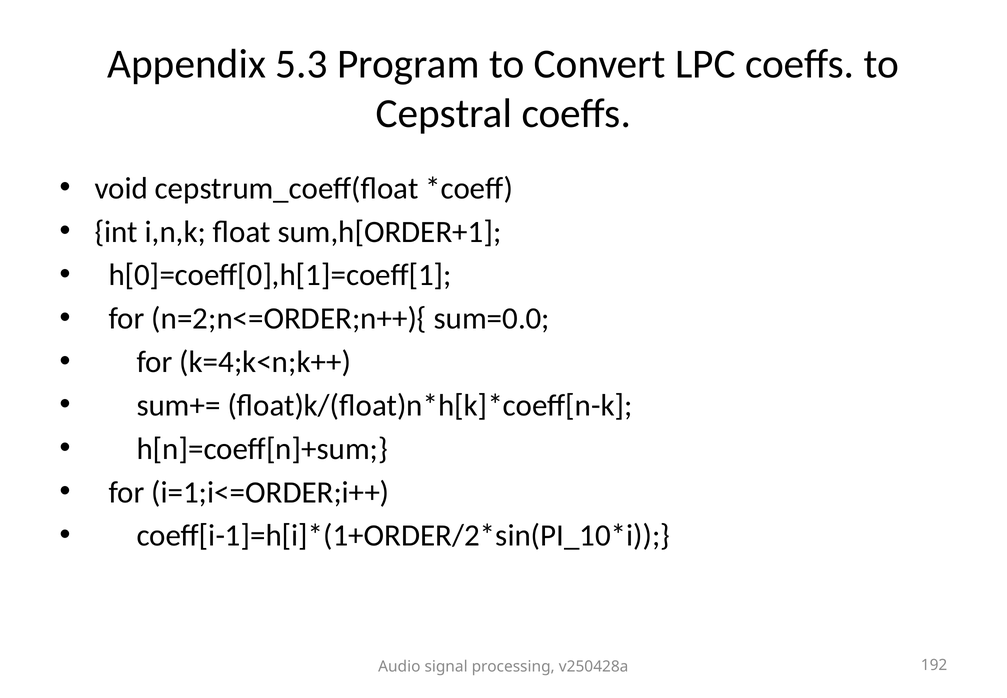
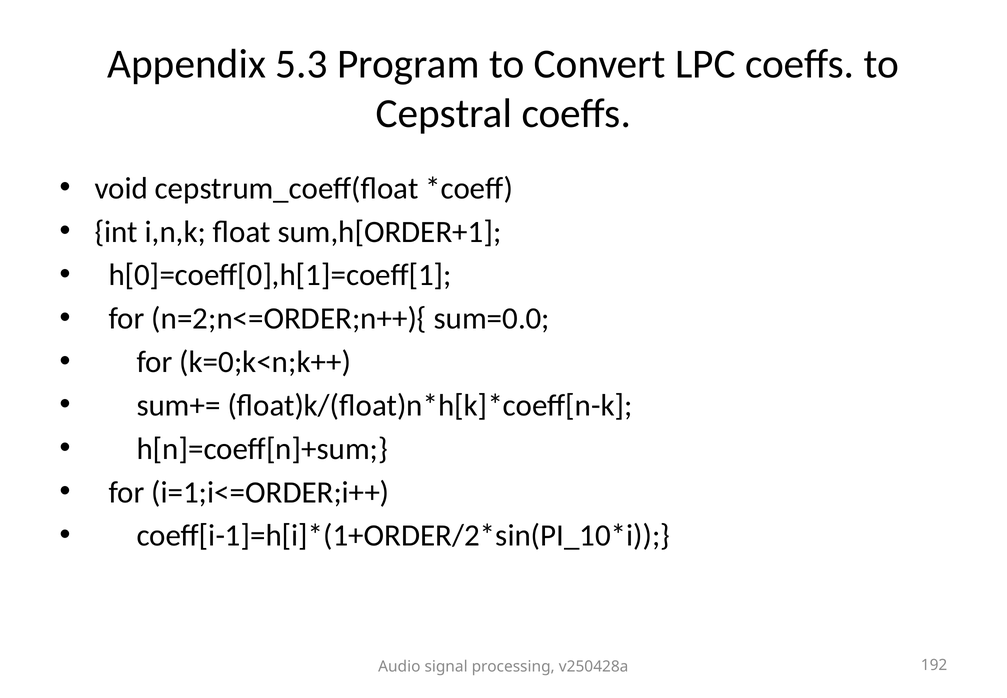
k=4;k<n;k++: k=4;k<n;k++ -> k=0;k<n;k++ (265, 362)
